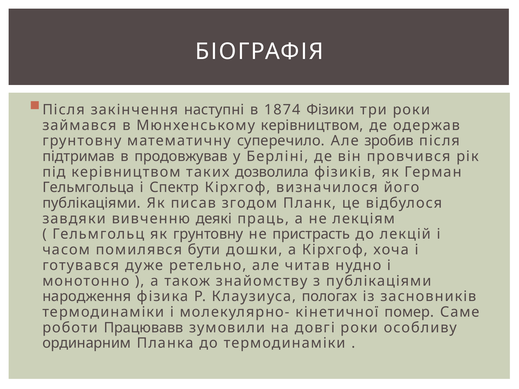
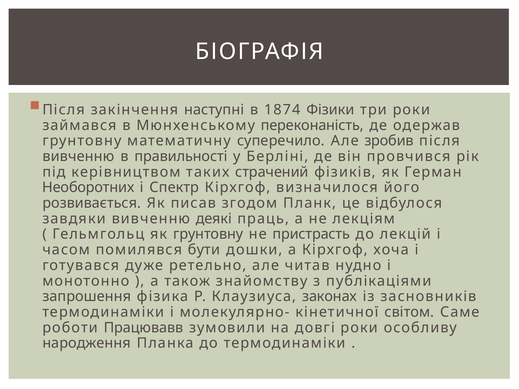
Мюнхенському керівництвом: керівництвом -> переконаність (312, 125)
підтримав: підтримав -> вивченню (78, 157)
продовжував: продовжував -> правильності (181, 157)
дозволила: дозволила -> страчений (272, 172)
Гельмгольца: Гельмгольца -> Необоротних (88, 188)
публікаціями: публікаціями -> розвивається (92, 203)
народження: народження -> запрошення (87, 297)
пологах: пологах -> законах (330, 297)
помер: помер -> світом (409, 312)
ординарним: ординарним -> народження (87, 343)
